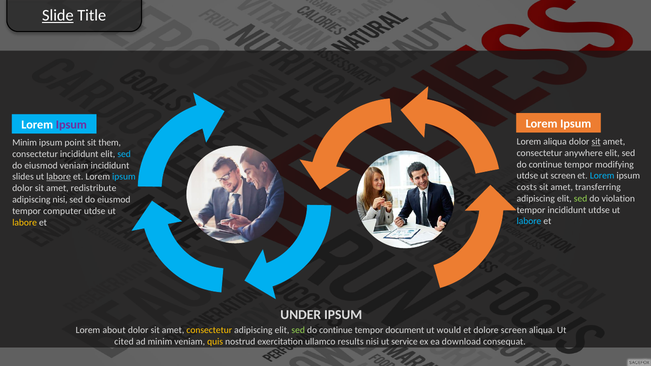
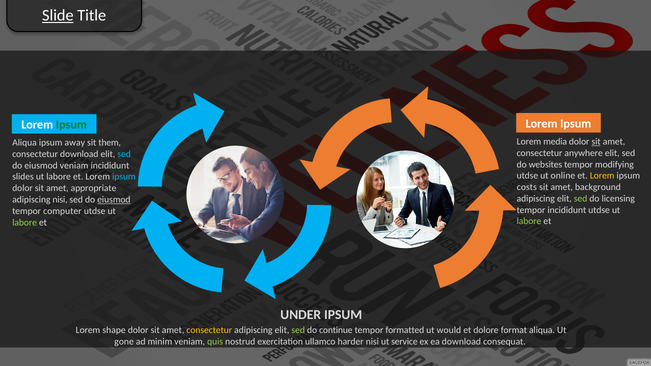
Ipsum colour: purple -> green (71, 125)
Lorem aliqua: aliqua -> media (555, 142)
Minim: Minim -> Aliqua (25, 143)
point: point -> away (75, 143)
consectetur incididunt: incididunt -> download (79, 154)
continue: continue -> websites (545, 164)
ut screen: screen -> online (563, 176)
Lorem colour: light blue -> yellow (602, 176)
labore underline: present -> none (59, 177)
transferring: transferring -> background (598, 187)
redistribute: redistribute -> appropriate (94, 188)
violation: violation -> licensing (618, 199)
eiusmod underline: none -> present (114, 200)
labore colour: light blue -> light green (529, 221)
labore colour: yellow -> light green (25, 223)
about: about -> shape (114, 330)
document: document -> formatted (405, 330)
dolore screen: screen -> format (514, 330)
cited: cited -> gone (124, 342)
quis colour: yellow -> light green (215, 342)
results: results -> harder (351, 342)
